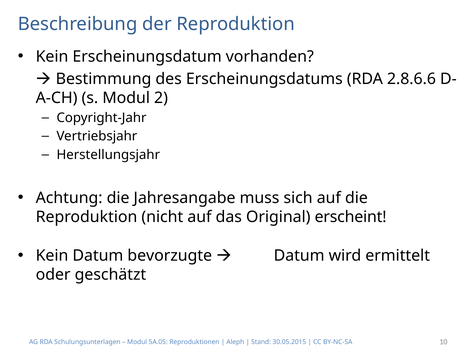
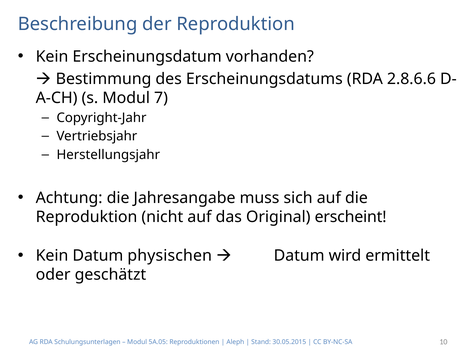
2: 2 -> 7 (161, 98)
bevorzugte: bevorzugte -> physischen (170, 256)
